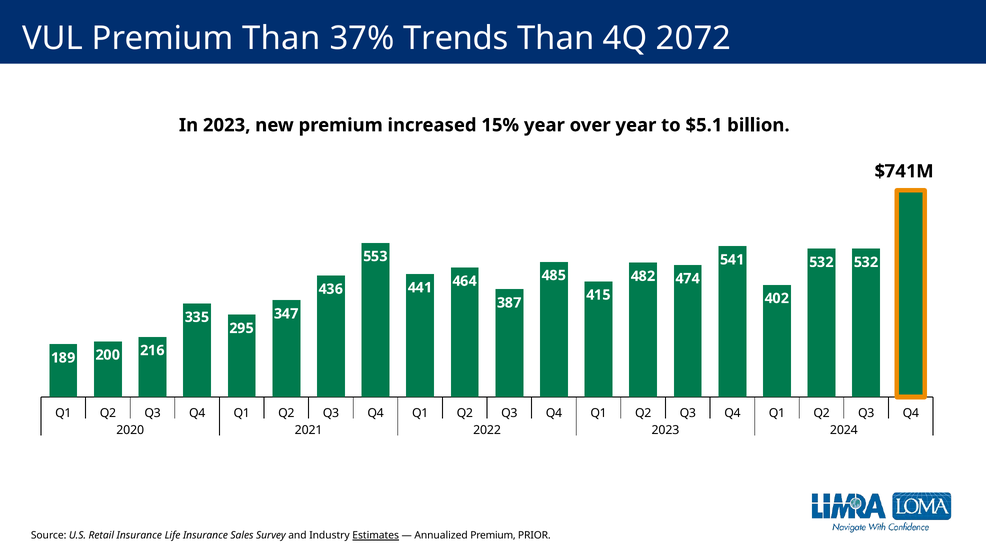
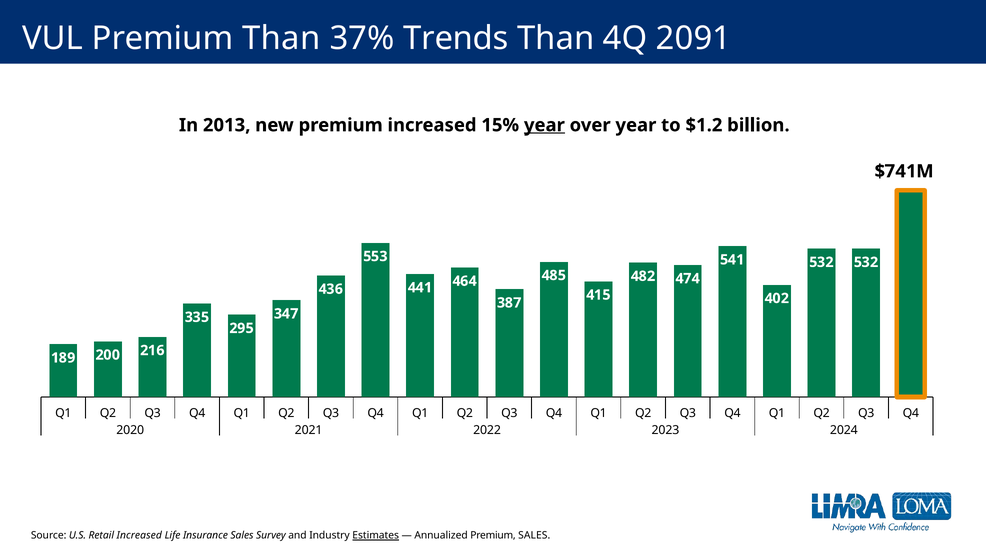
2072: 2072 -> 2091 (694, 38)
In 2023: 2023 -> 2013 (227, 125)
year underline: none -> present (544, 125)
$5.1: $5.1 -> $1.2 (704, 125)
Retail Insurance: Insurance -> Increased (139, 535)
Premium PRIOR: PRIOR -> SALES (534, 535)
